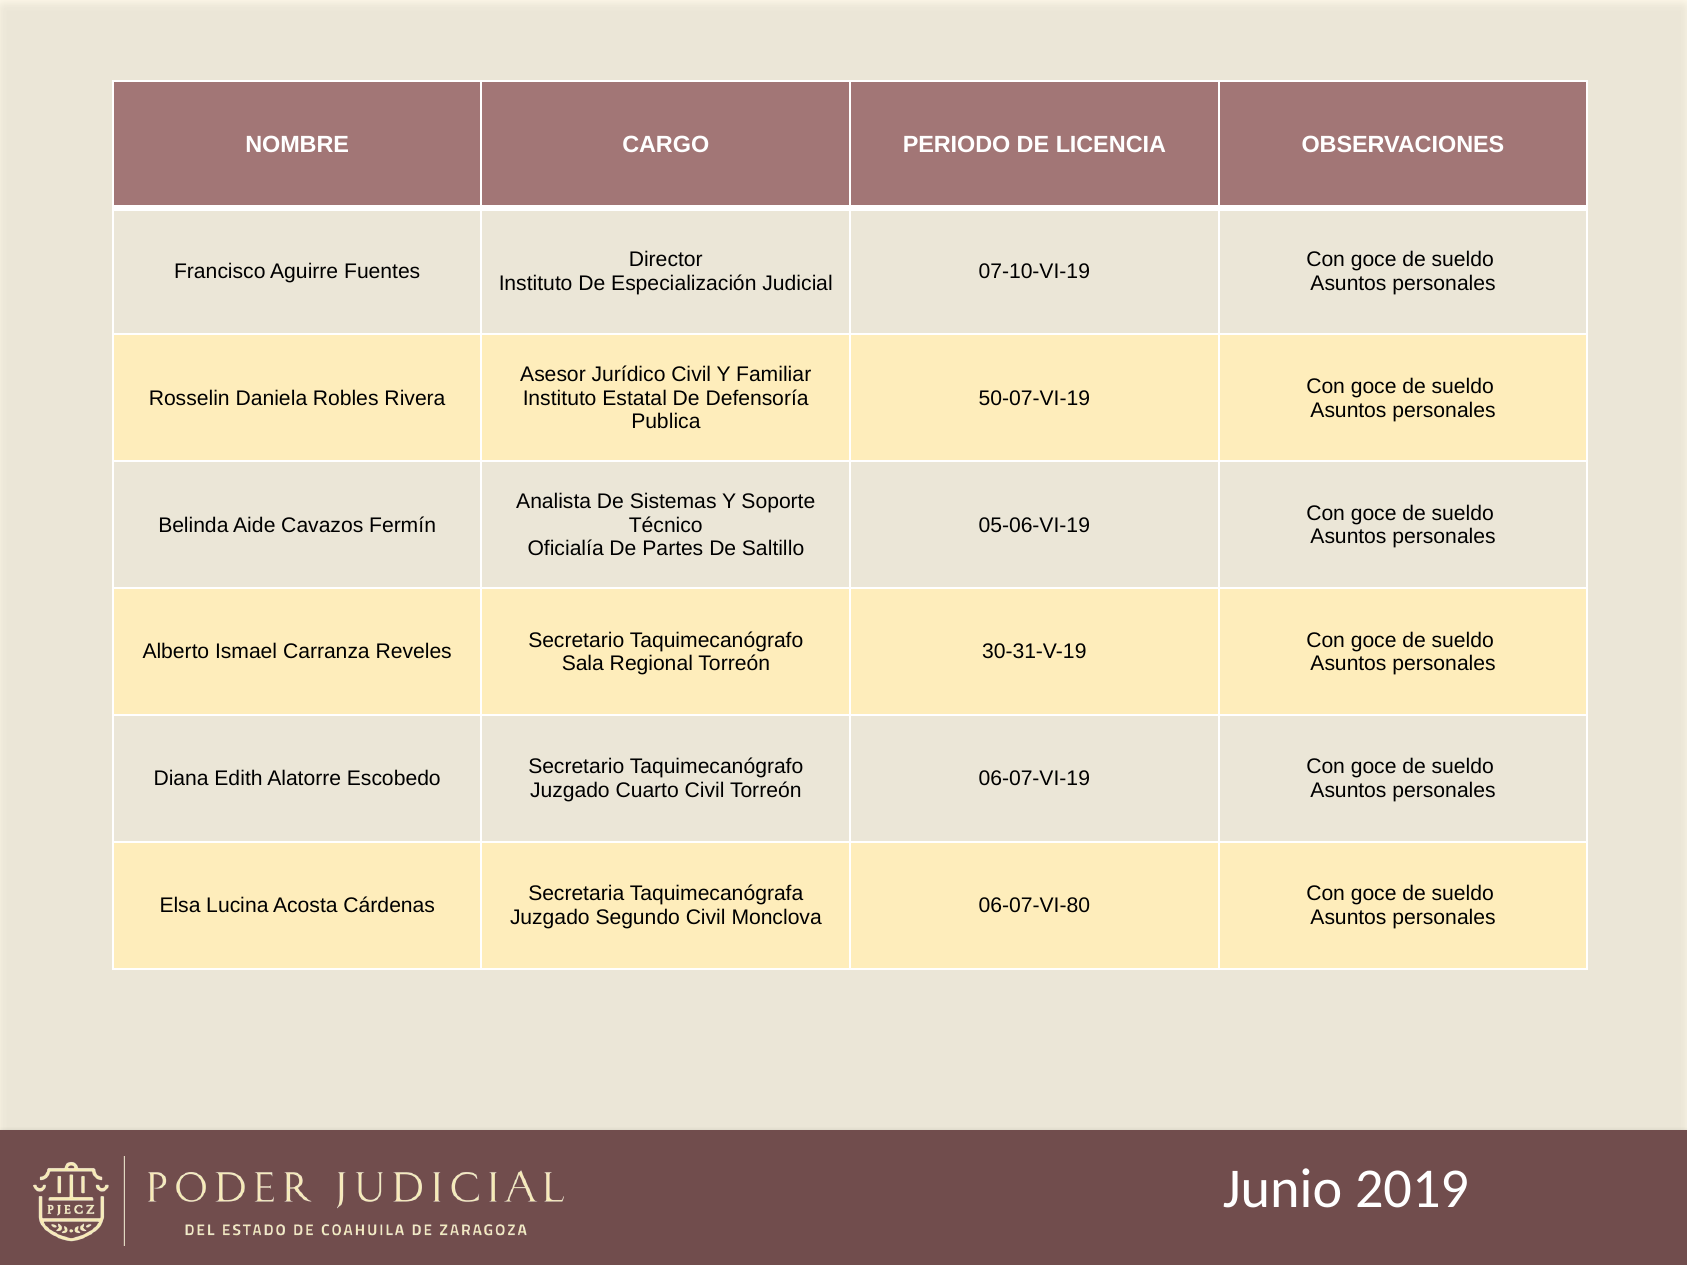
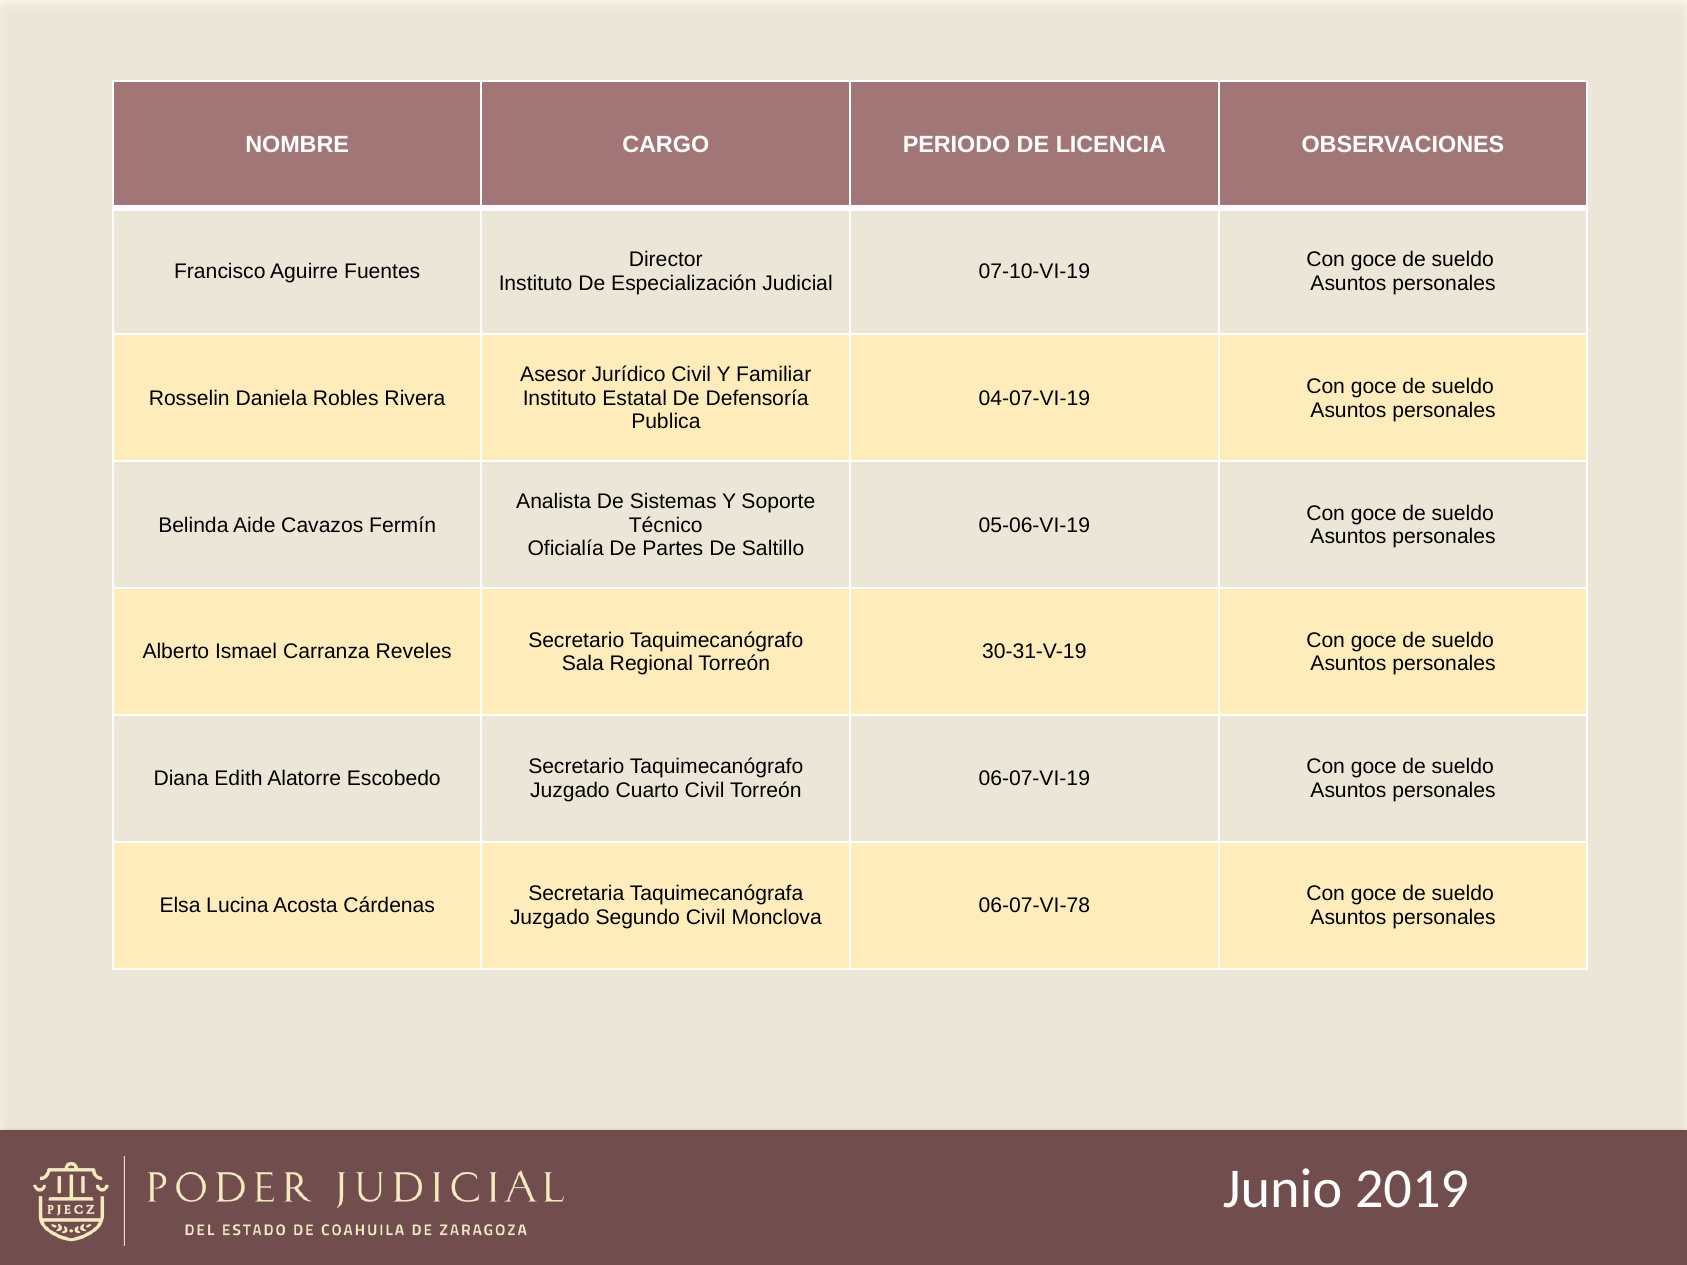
50-07-VI-19: 50-07-VI-19 -> 04-07-VI-19 (1034, 398)
06-07-VI-80: 06-07-VI-80 -> 06-07-VI-78 (1034, 906)
